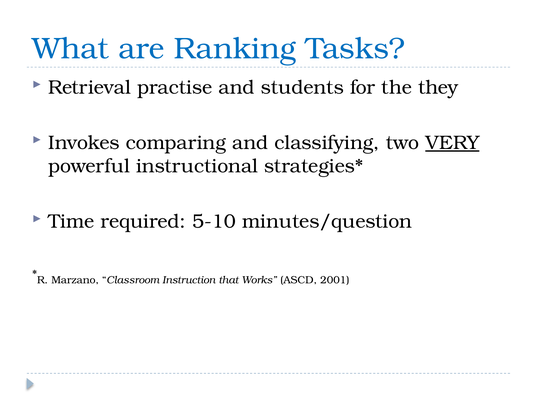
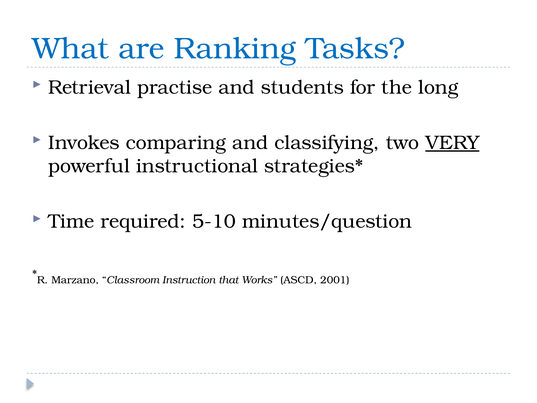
they: they -> long (438, 87)
